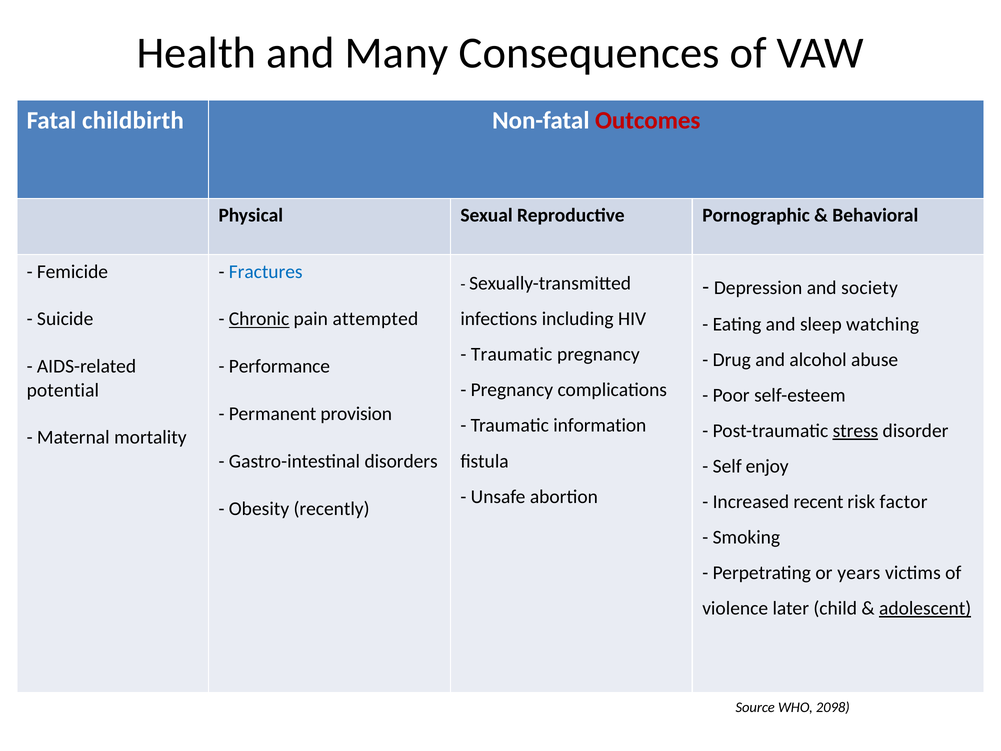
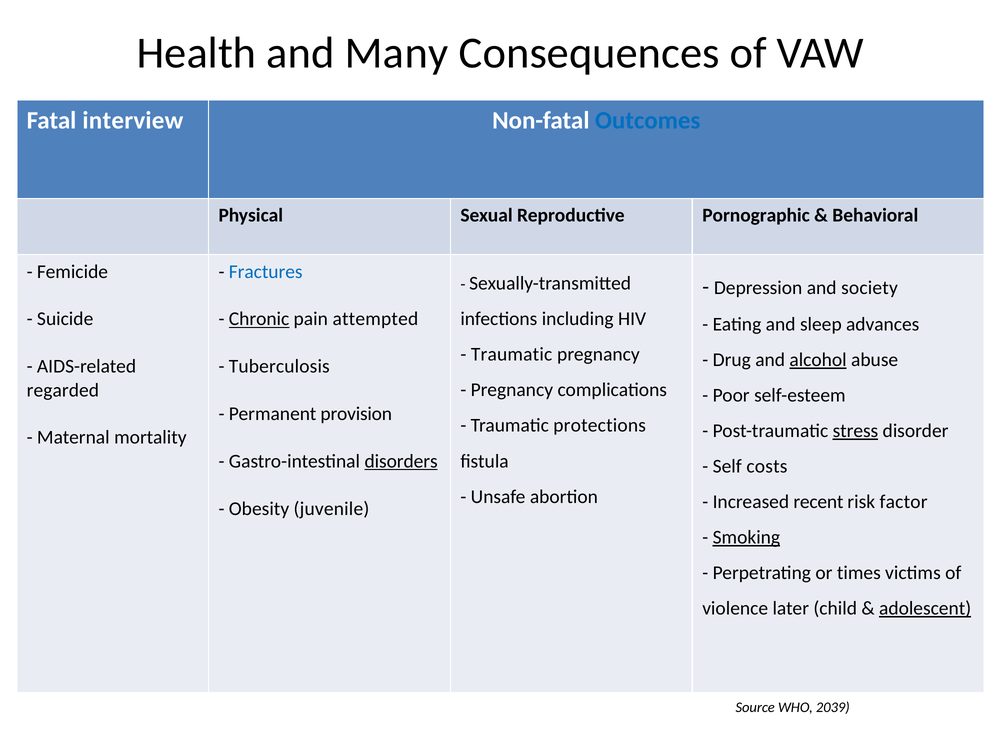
childbirth: childbirth -> interview (133, 121)
Outcomes colour: red -> blue (648, 121)
watching: watching -> advances (883, 324)
alcohol underline: none -> present (818, 360)
Performance: Performance -> Tuberculosis (279, 366)
potential: potential -> regarded (63, 390)
information: information -> protections (600, 425)
disorders underline: none -> present (401, 461)
enjoy: enjoy -> costs (767, 466)
recently: recently -> juvenile (331, 508)
Smoking underline: none -> present (746, 537)
years: years -> times (859, 573)
2098: 2098 -> 2039 (833, 707)
